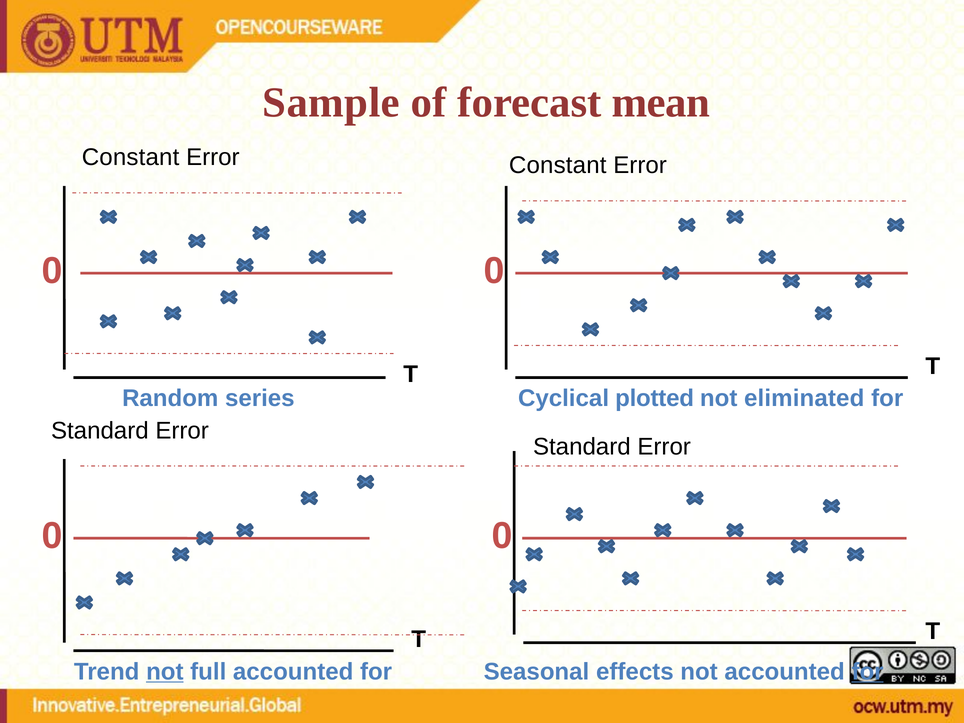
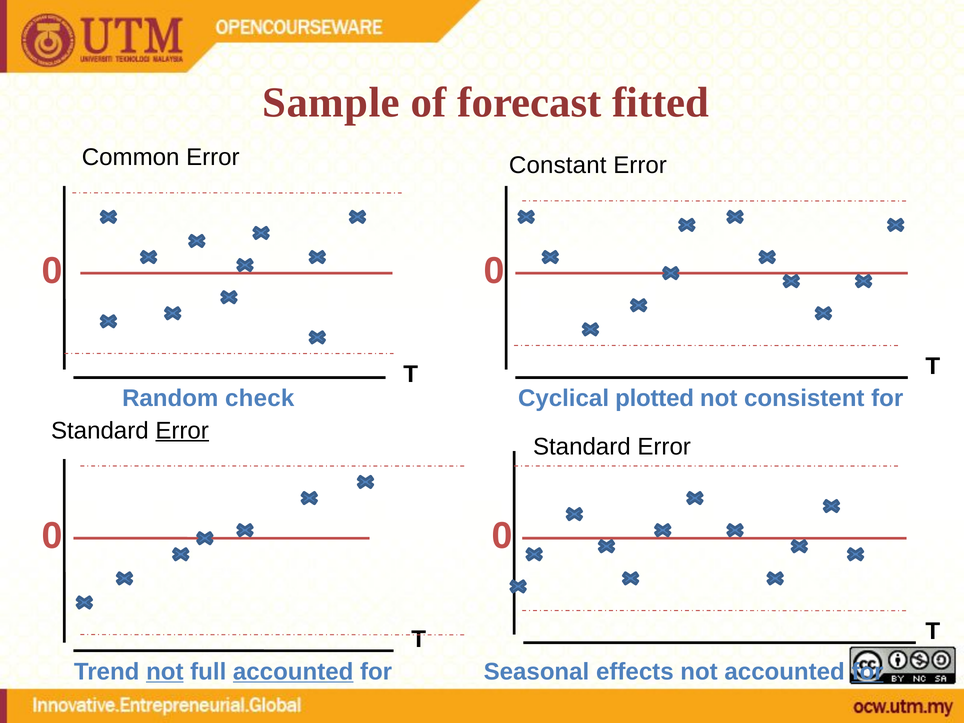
mean: mean -> fitted (661, 102)
Constant: Constant -> Common (131, 157)
series: series -> check (260, 399)
eliminated: eliminated -> consistent (804, 399)
Error underline: none -> present (182, 431)
accounted underline: none -> present (293, 672)
